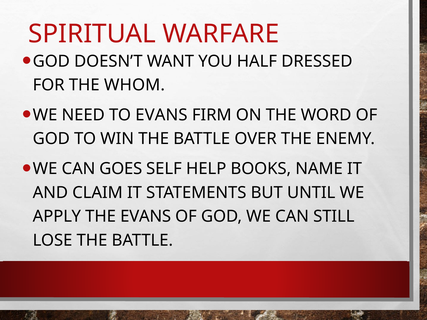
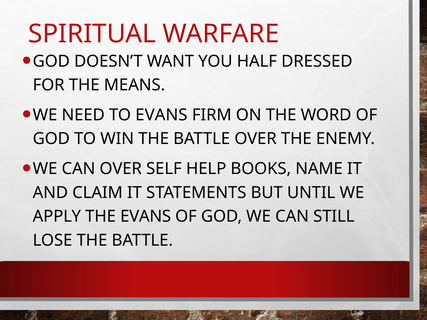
WHOM: WHOM -> MEANS (135, 85)
CAN GOES: GOES -> OVER (121, 169)
